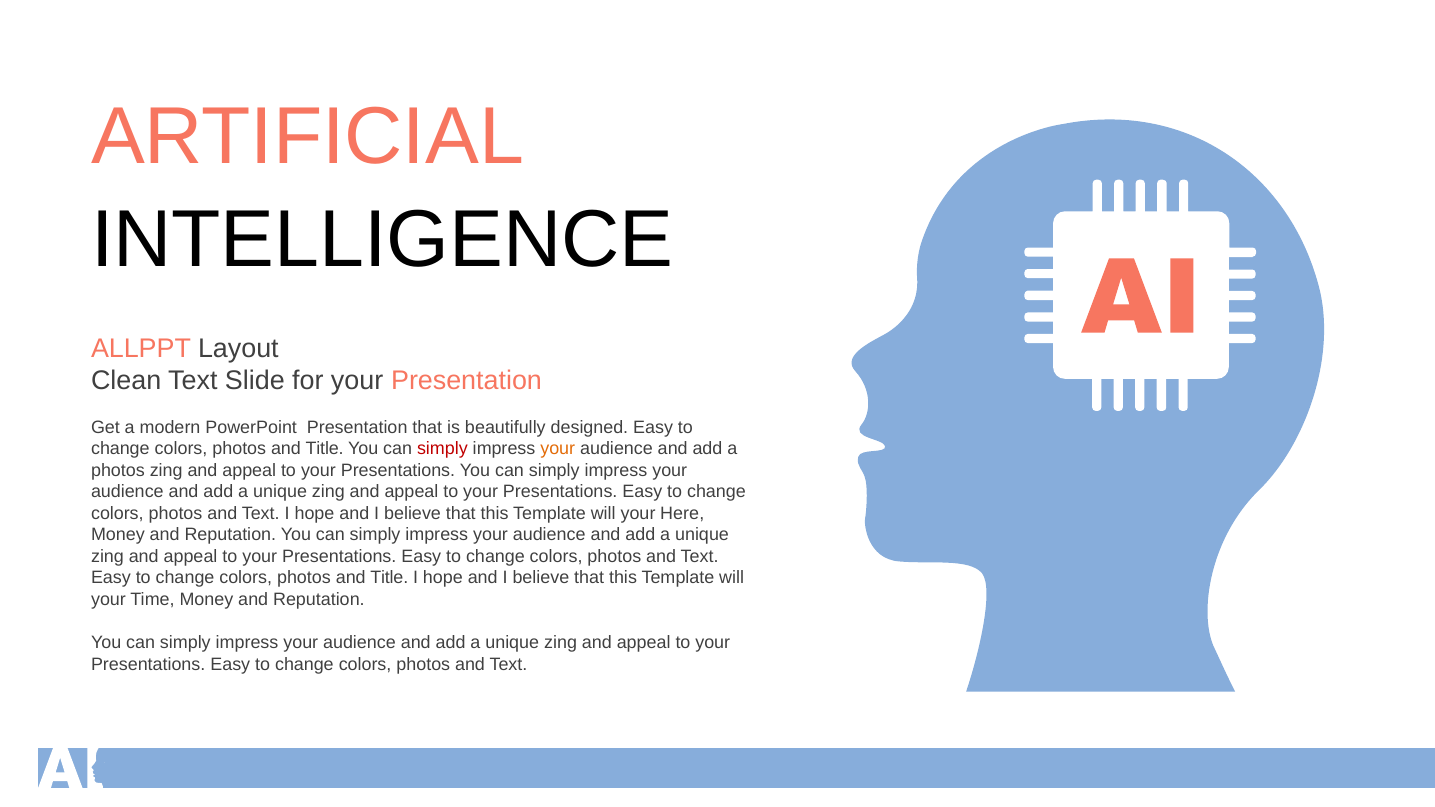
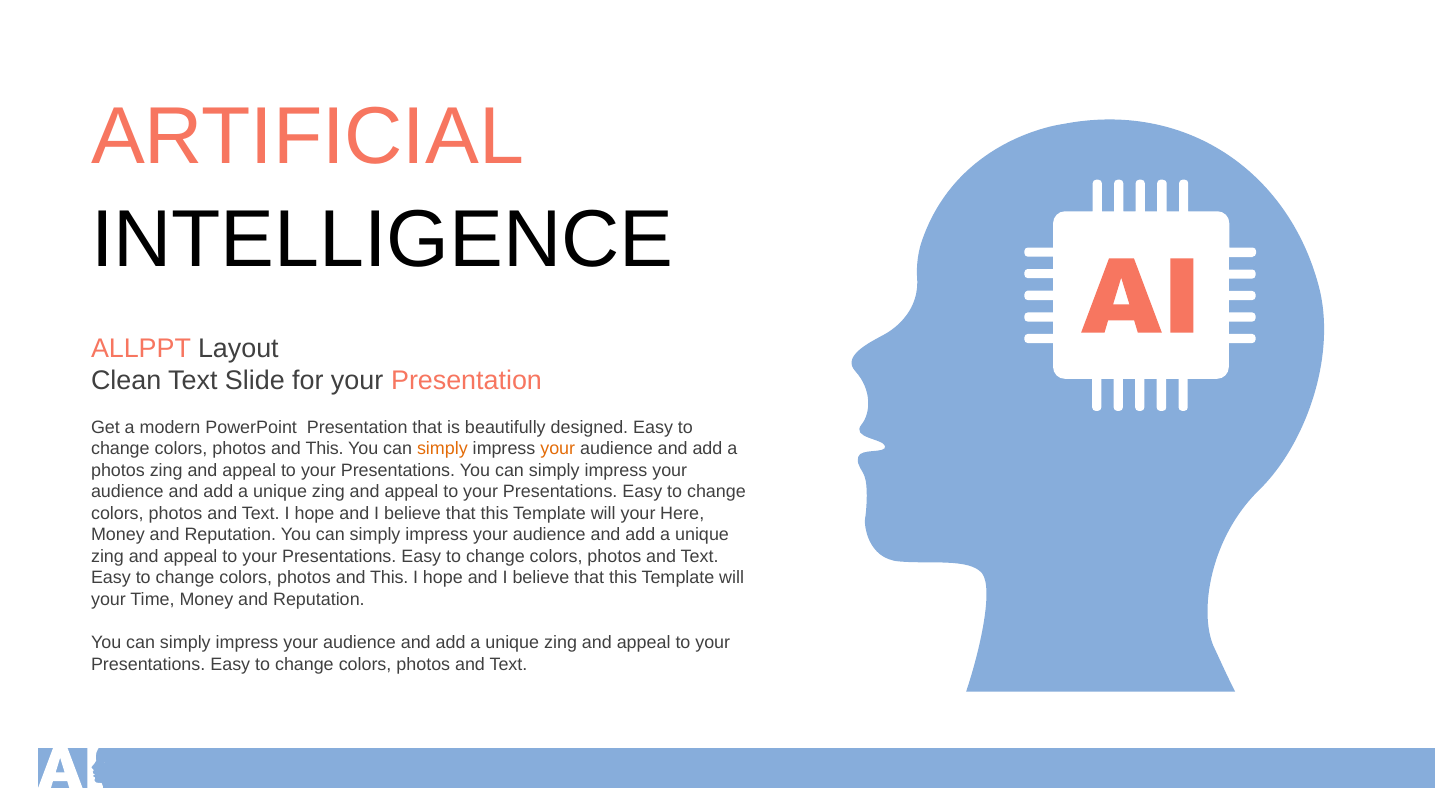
Title: Title -> This (325, 449)
simply colour: red -> orange (442, 449)
Title: Title -> This (389, 578)
